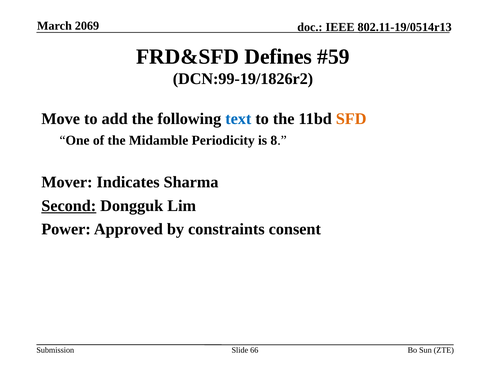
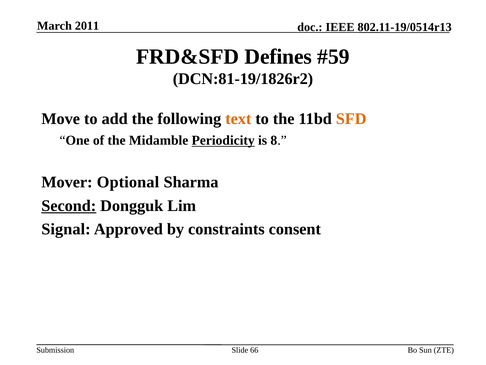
2069: 2069 -> 2011 (87, 26)
DCN:99-19/1826r2: DCN:99-19/1826r2 -> DCN:81-19/1826r2 (243, 79)
text colour: blue -> orange (238, 119)
Periodicity underline: none -> present (223, 140)
Indicates: Indicates -> Optional (128, 182)
Power: Power -> Signal (66, 229)
